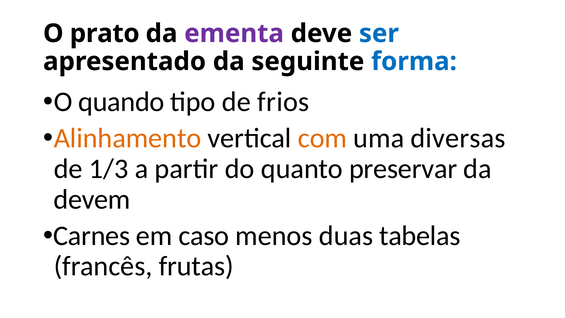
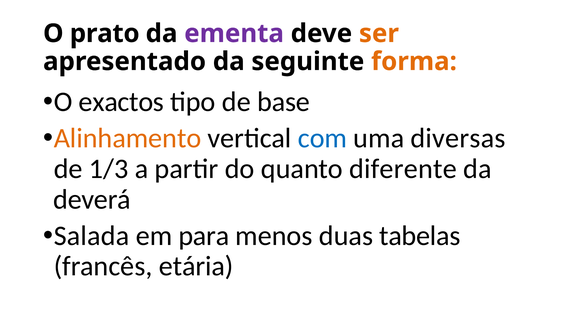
ser colour: blue -> orange (379, 33)
forma colour: blue -> orange (414, 61)
quando: quando -> exactos (121, 102)
frios: frios -> base (284, 102)
com colour: orange -> blue (322, 138)
preservar: preservar -> diferente (403, 169)
devem: devem -> deverá (92, 199)
Carnes: Carnes -> Salada (91, 236)
caso: caso -> para (204, 236)
frutas: frutas -> etária (196, 266)
